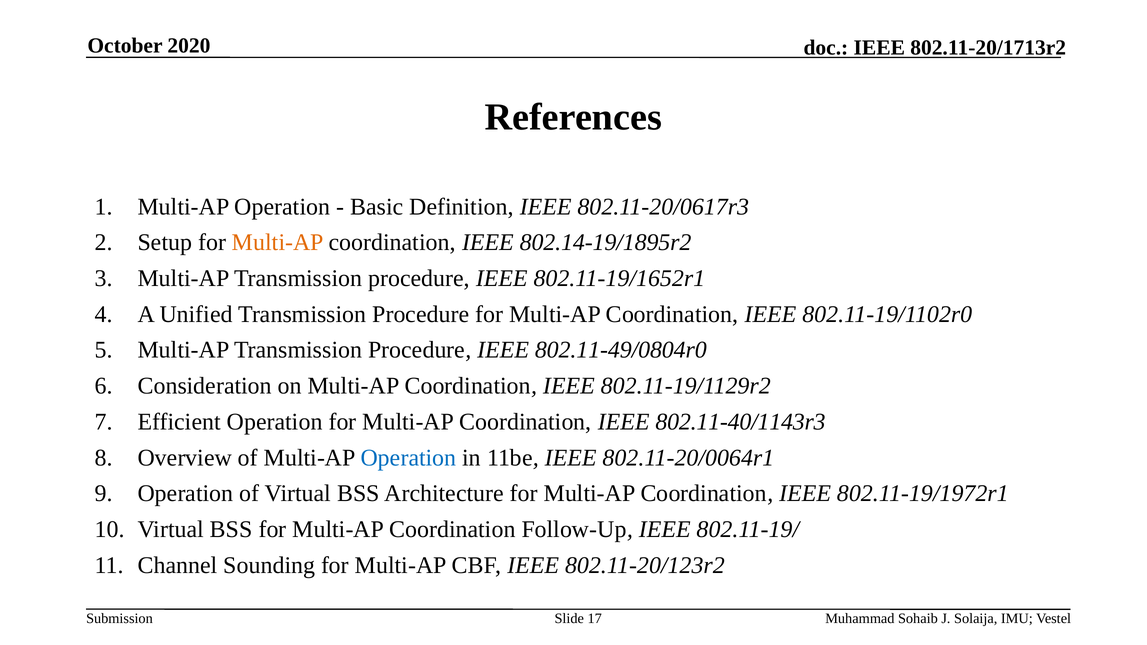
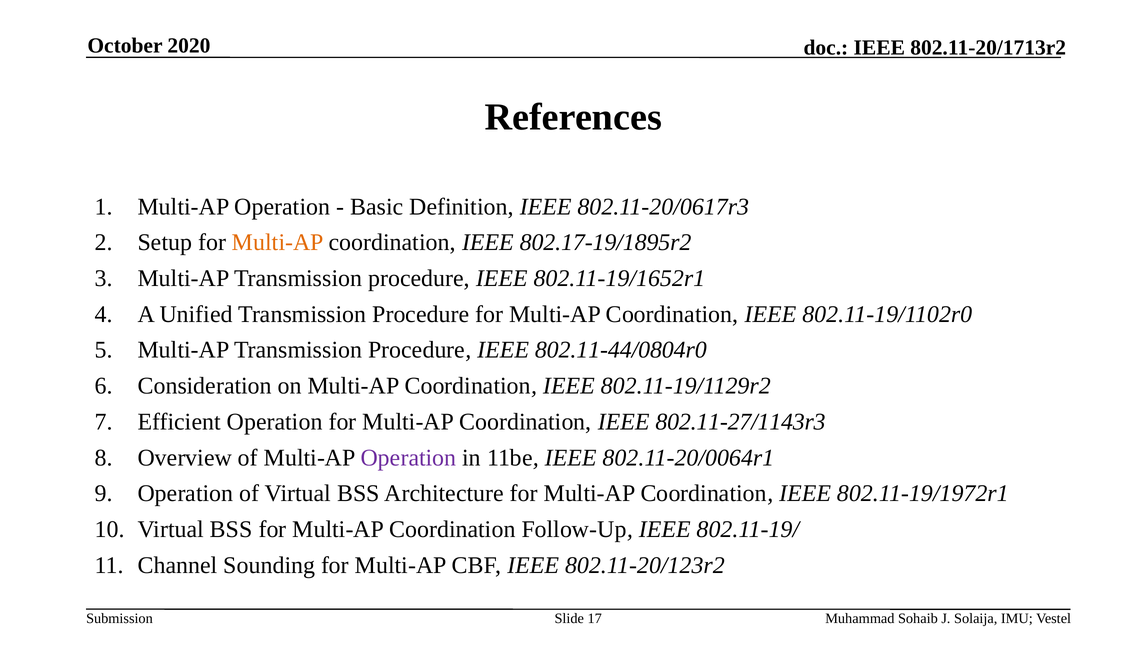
802.14-19/1895r2: 802.14-19/1895r2 -> 802.17-19/1895r2 (606, 243)
802.11-49/0804r0: 802.11-49/0804r0 -> 802.11-44/0804r0 (621, 350)
802.11-40/1143r3: 802.11-40/1143r3 -> 802.11-27/1143r3 (741, 422)
Operation colour: blue -> purple (409, 458)
